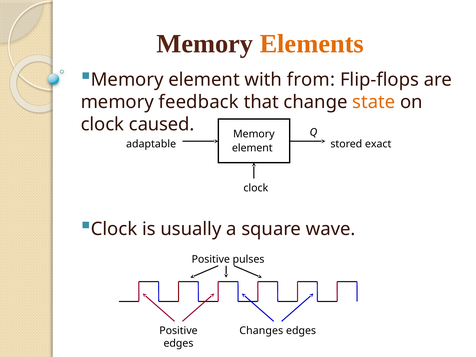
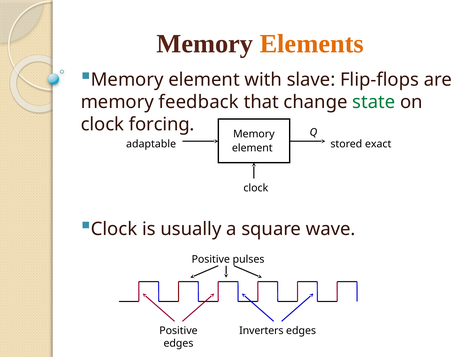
from: from -> slave (311, 80)
state colour: orange -> green (374, 102)
caused: caused -> forcing (162, 124)
Changes: Changes -> Inverters (261, 331)
